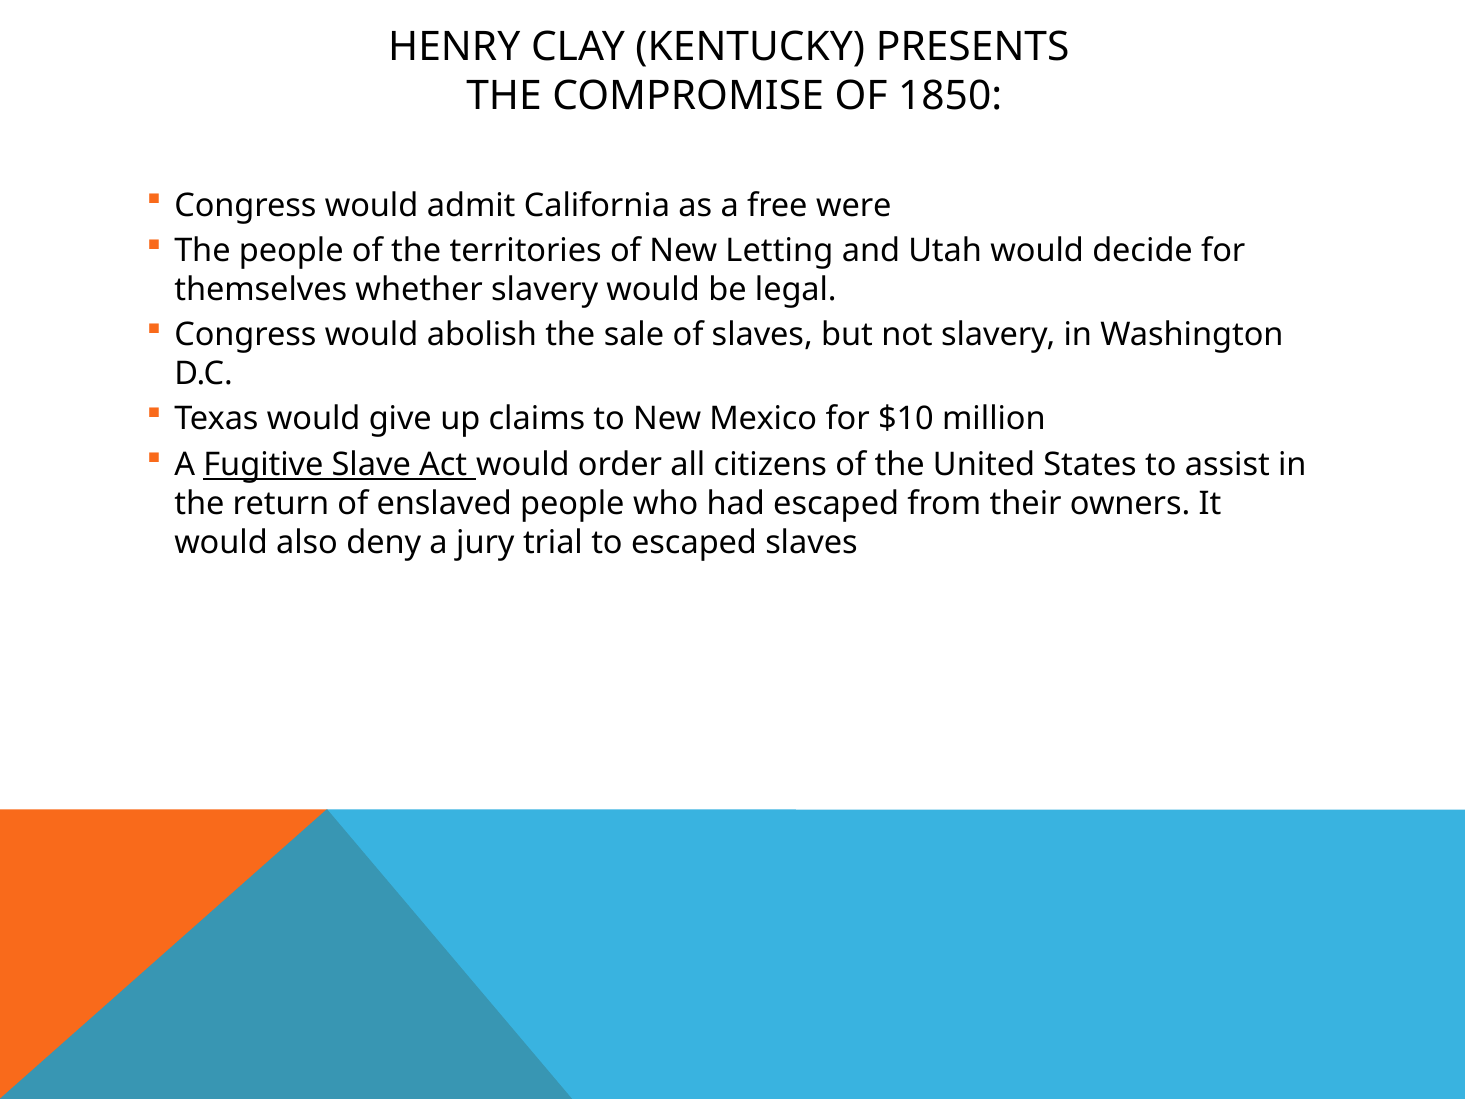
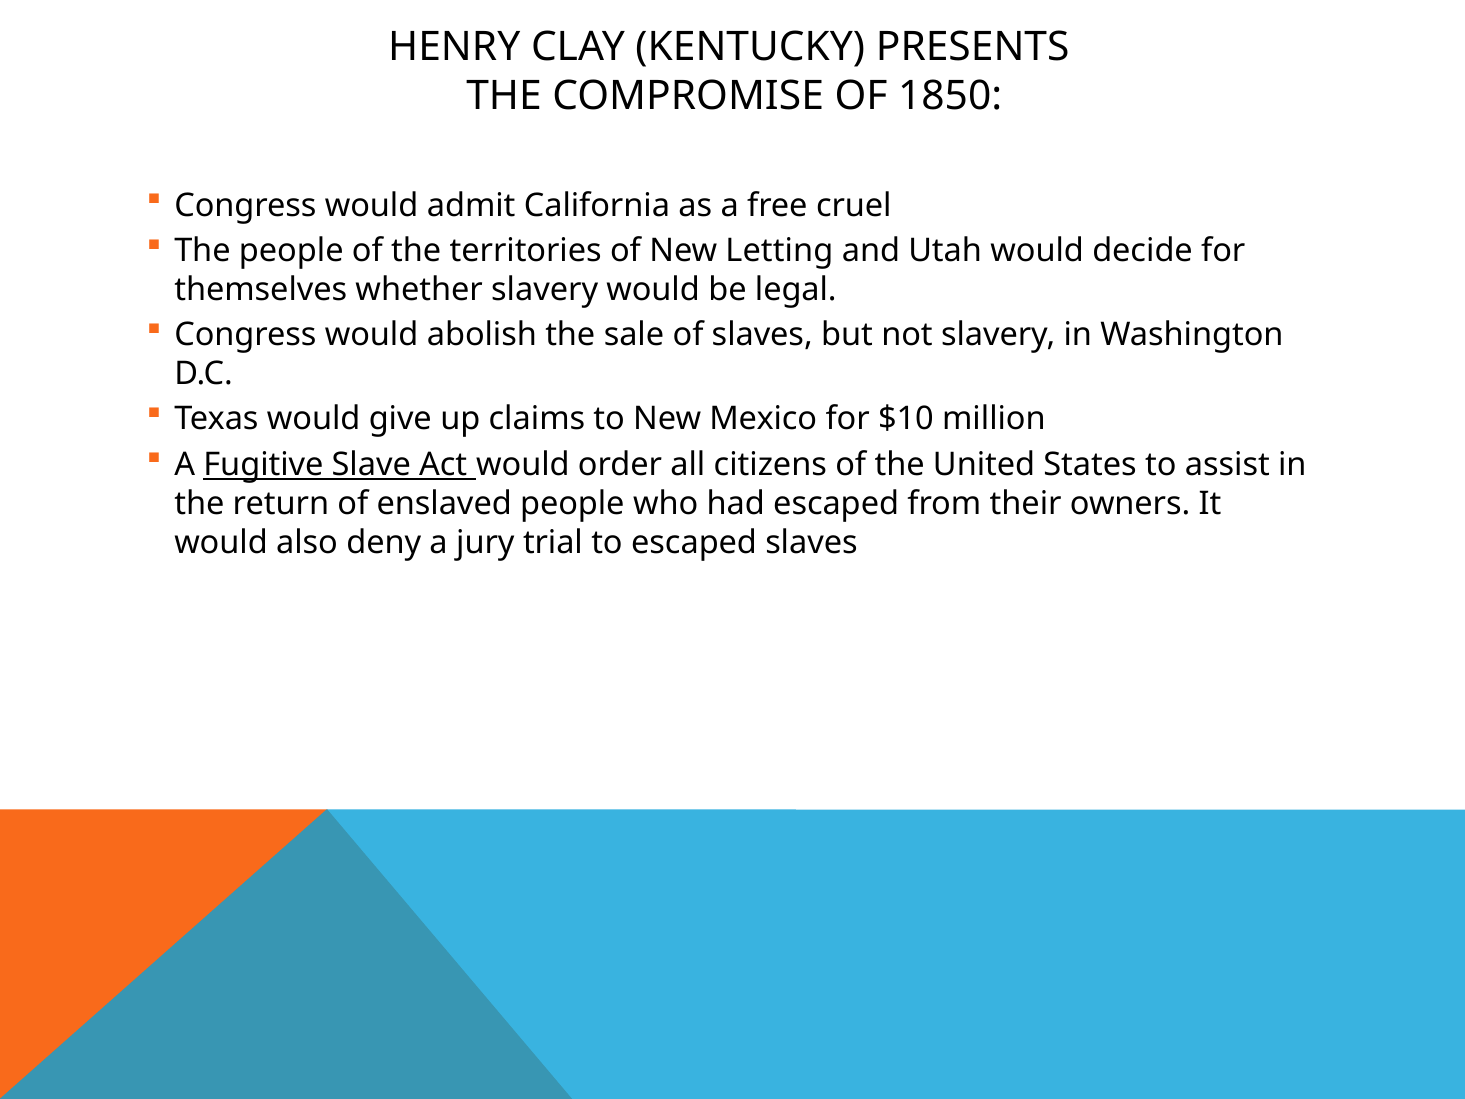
were: were -> cruel (854, 205)
